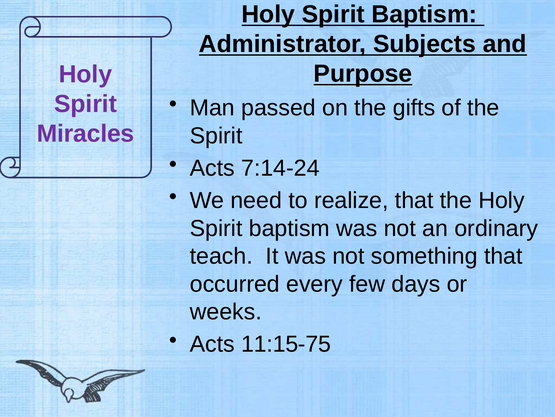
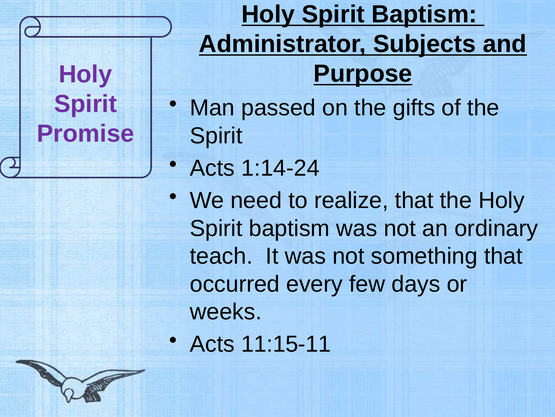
Miracles: Miracles -> Promise (86, 133)
7:14-24: 7:14-24 -> 1:14-24 (280, 168)
11:15-75: 11:15-75 -> 11:15-11 (286, 344)
